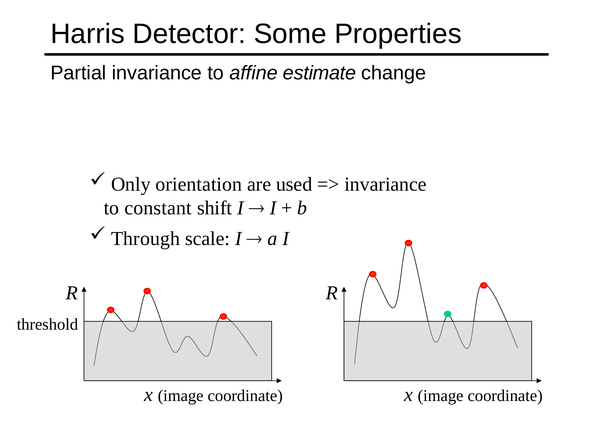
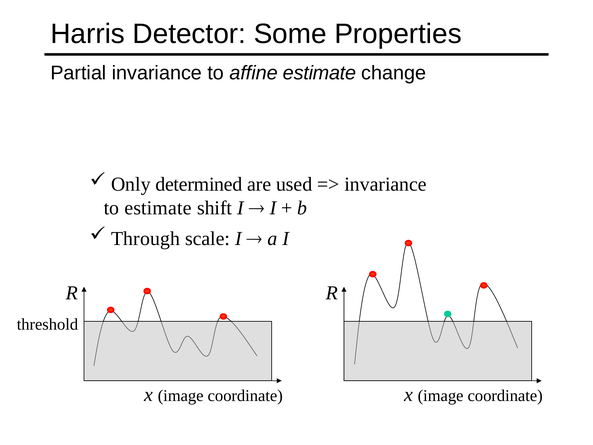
orientation: orientation -> determined (199, 184)
to constant: constant -> estimate (158, 208)
